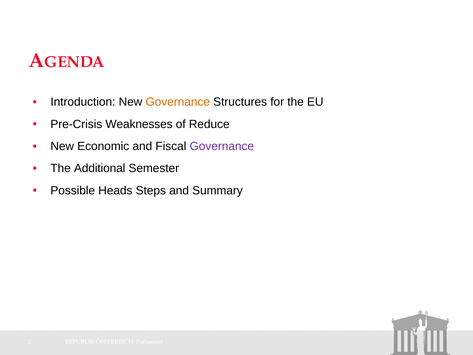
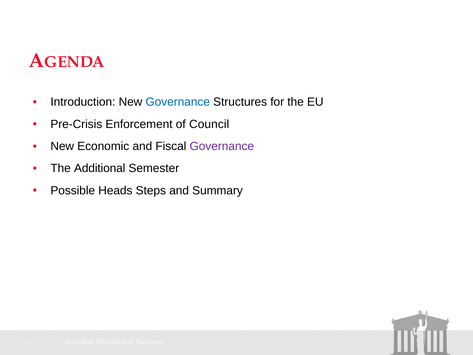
Governance colour: orange -> blue (178, 102)
Weaknesses: Weaknesses -> Enforcement (139, 124)
Reduce: Reduce -> Council (209, 124)
